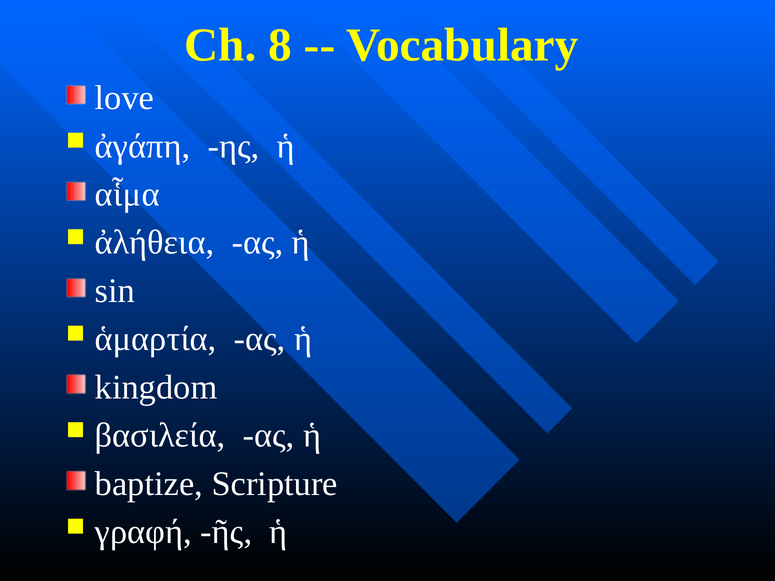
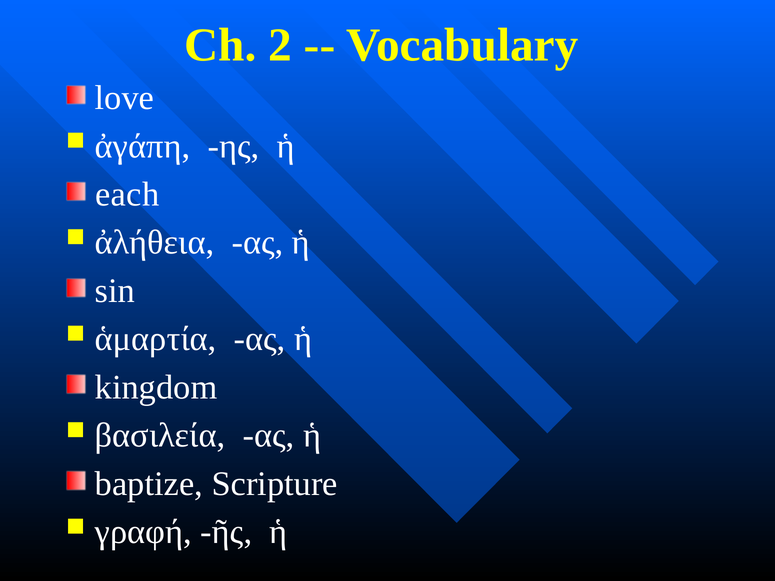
8: 8 -> 2 (280, 45)
αἷμα: αἷμα -> each (127, 194)
